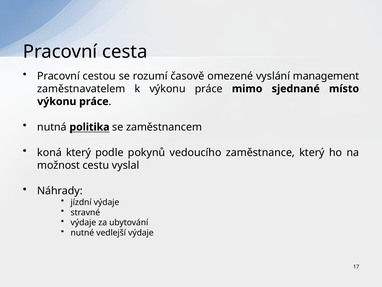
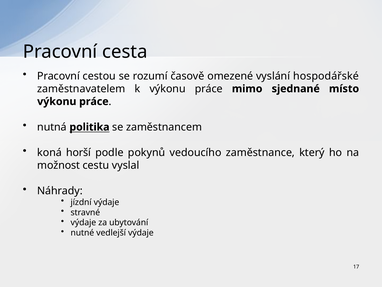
management: management -> hospodářské (326, 76)
koná který: který -> horší (79, 152)
